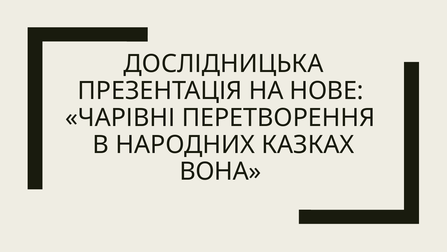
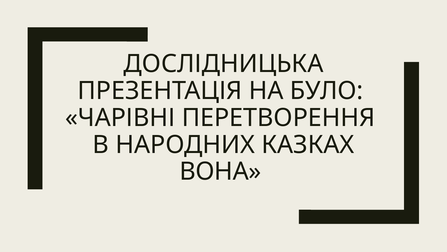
НОВЕ: НОВЕ -> БУЛО (327, 91)
